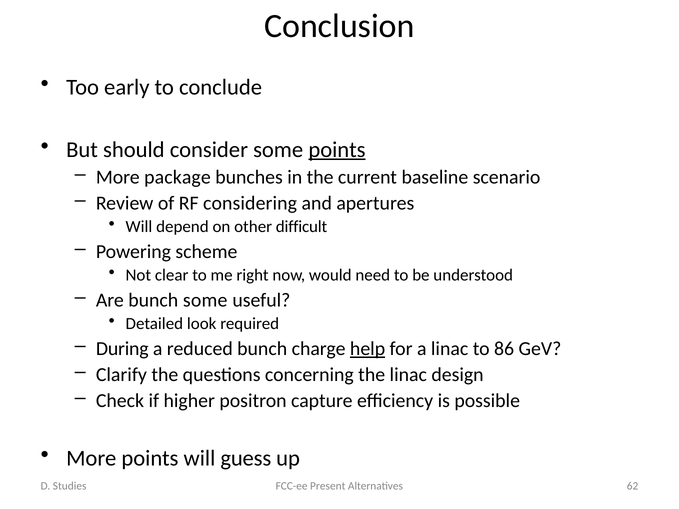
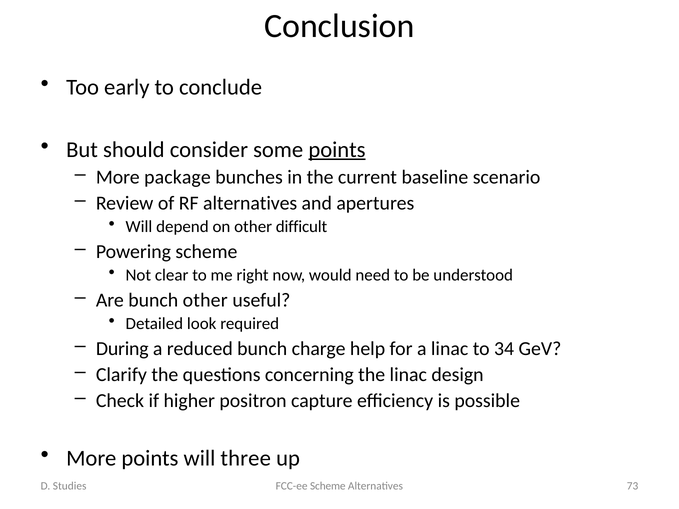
RF considering: considering -> alternatives (250, 203)
bunch some: some -> other (205, 300)
help underline: present -> none (368, 349)
86: 86 -> 34 (504, 349)
guess: guess -> three (246, 458)
FCC-ee Present: Present -> Scheme (328, 486)
62: 62 -> 73 (633, 486)
